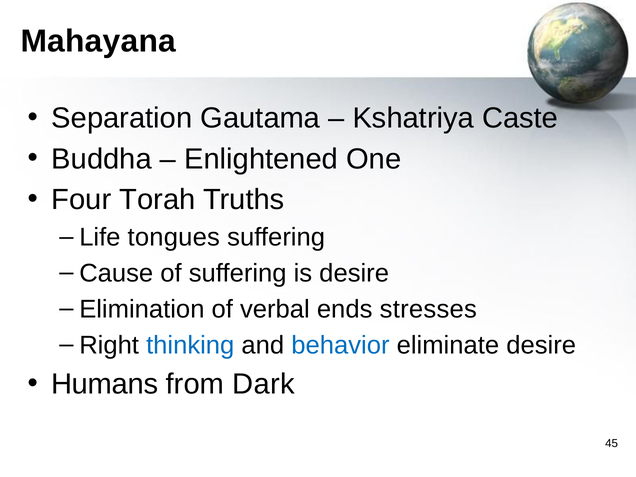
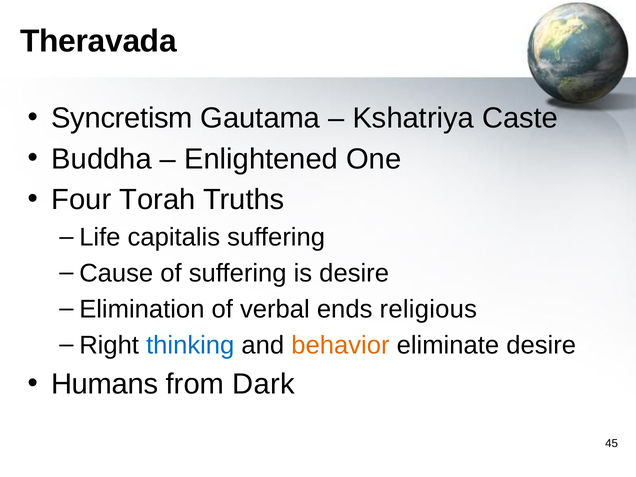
Mahayana: Mahayana -> Theravada (99, 41)
Separation: Separation -> Syncretism (122, 118)
tongues: tongues -> capitalis (174, 237)
stresses: stresses -> religious (428, 309)
behavior colour: blue -> orange (340, 345)
